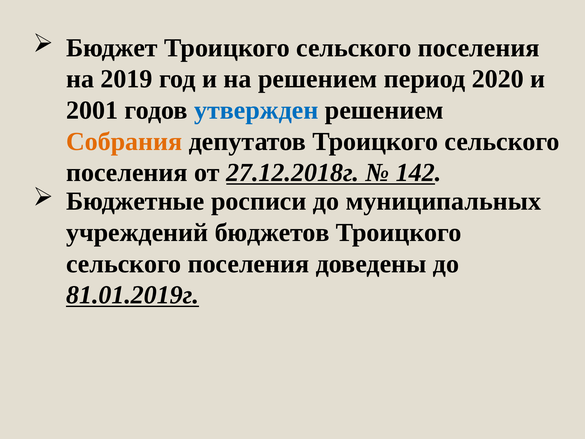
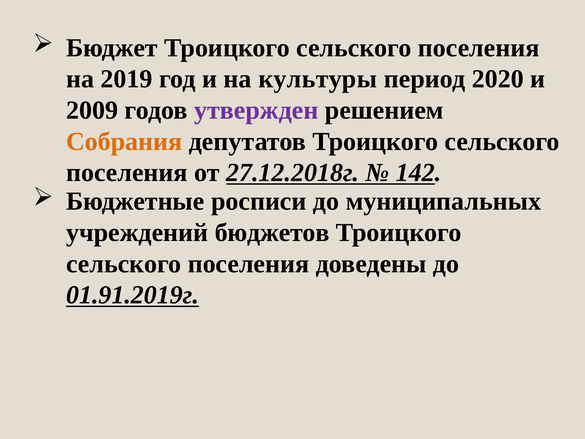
на решением: решением -> культуры (318, 79)
2001: 2001 -> 2009 (92, 110)
утвержден colour: blue -> purple (256, 110)
81.01.2019г: 81.01.2019г -> 01.91.2019г (132, 295)
